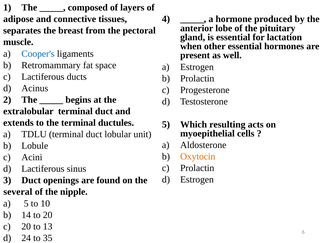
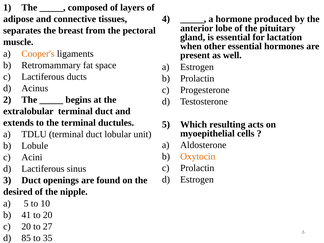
Cooper's colour: blue -> orange (38, 54)
several: several -> desired (18, 192)
14: 14 -> 41 (26, 215)
13: 13 -> 27 (48, 226)
24: 24 -> 85 (26, 238)
